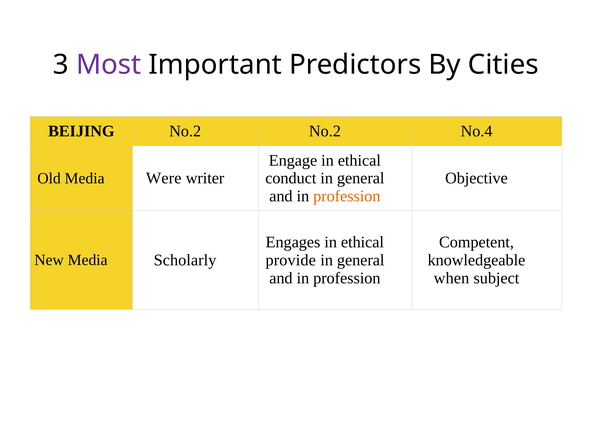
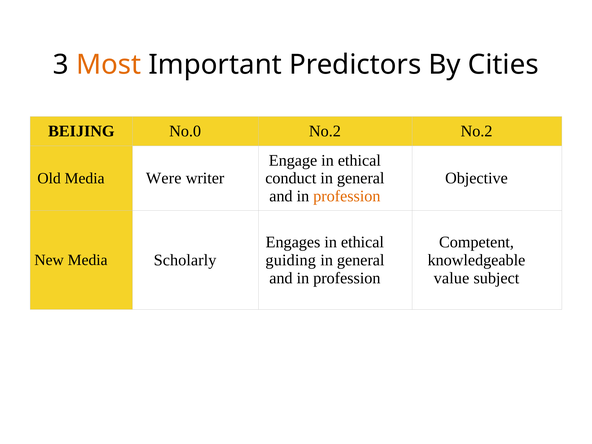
Most colour: purple -> orange (109, 65)
BEIJING No.2: No.2 -> No.0 (185, 131)
No.2 No.4: No.4 -> No.2 (477, 131)
provide: provide -> guiding (291, 260)
when: when -> value (452, 278)
